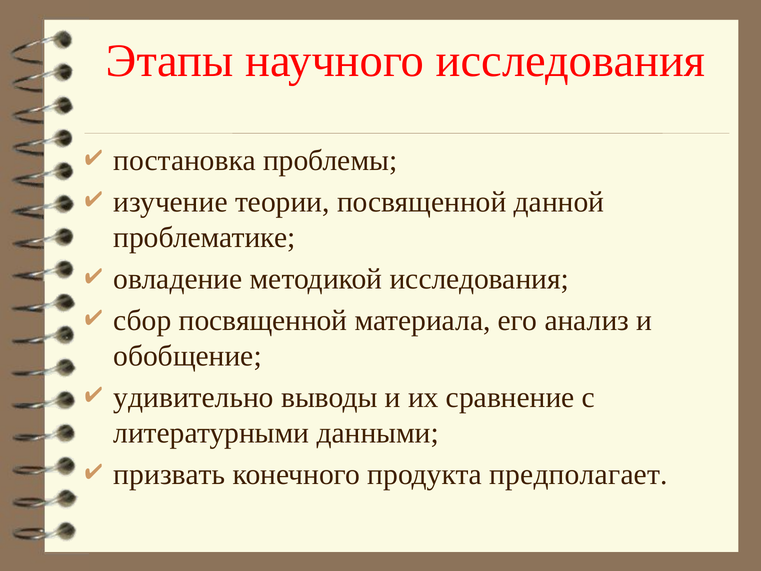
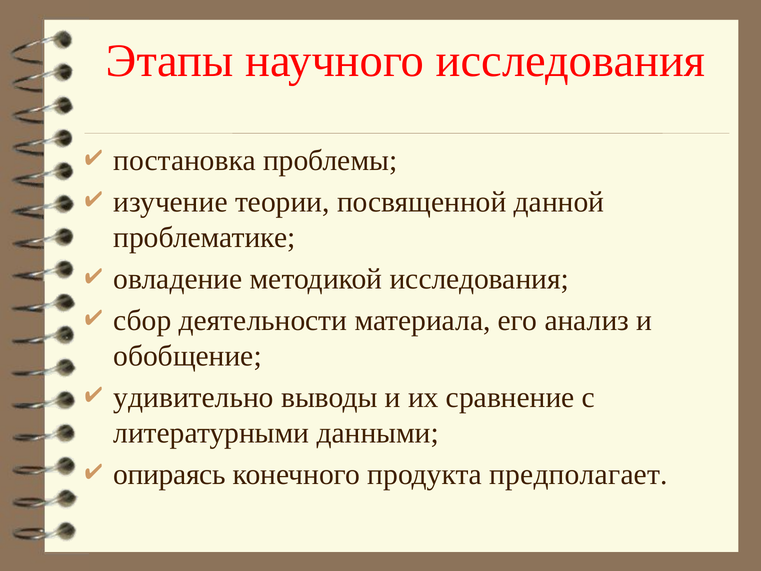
сбор посвященной: посвященной -> деятельности (263, 320)
призвать: призвать -> опираясь (170, 474)
